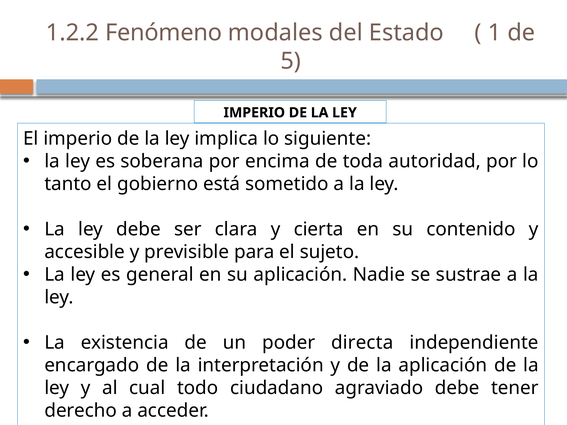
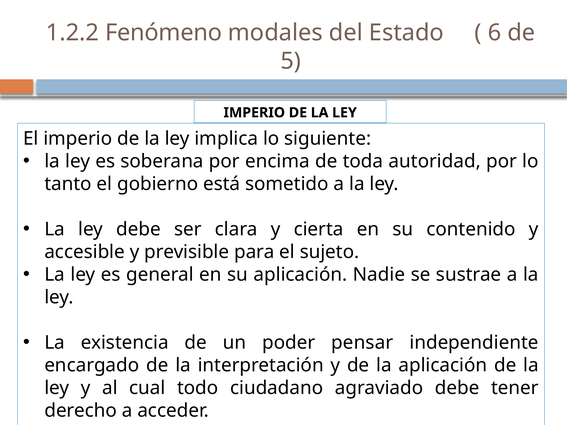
1: 1 -> 6 (495, 33)
directa: directa -> pensar (362, 343)
